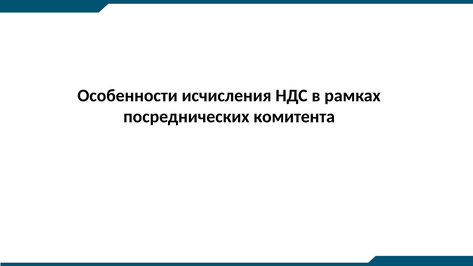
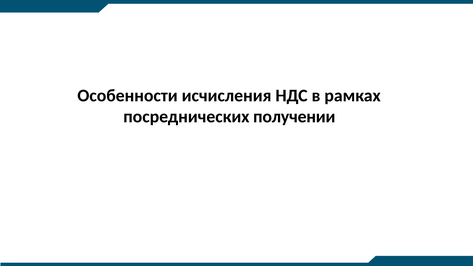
комитента: комитента -> получении (294, 117)
